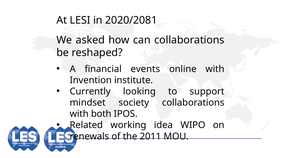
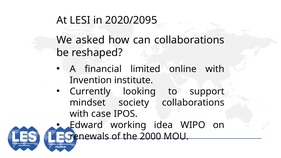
2020/2081: 2020/2081 -> 2020/2095 (131, 20)
events: events -> limited (145, 69)
both: both -> case (101, 114)
Related: Related -> Edward (86, 125)
2011: 2011 -> 2000 (150, 136)
